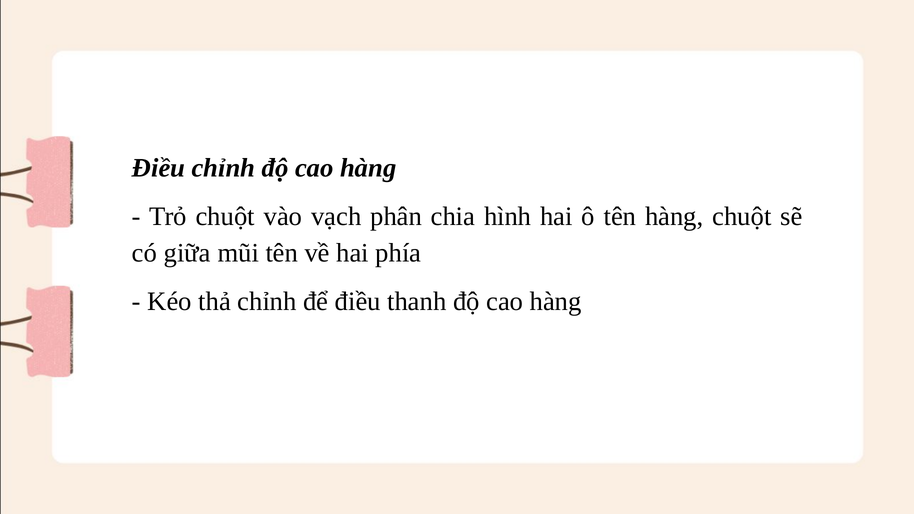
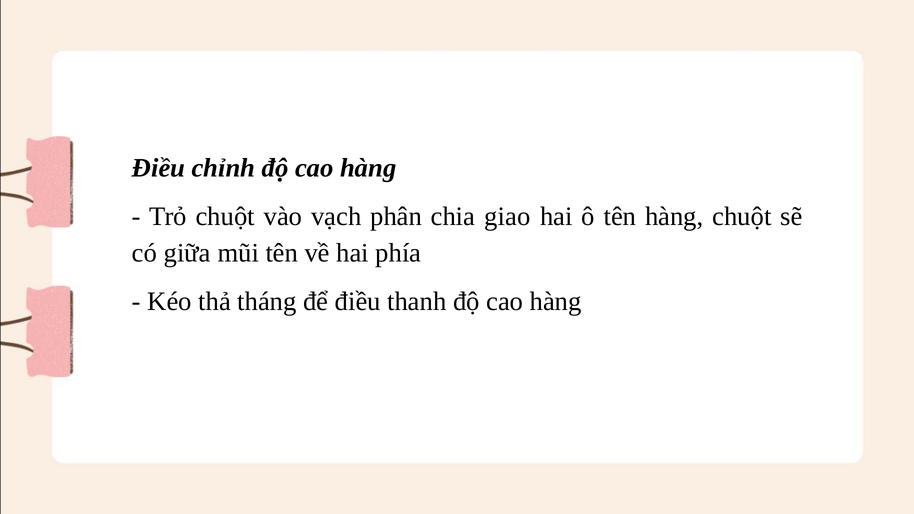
hình: hình -> giao (507, 216)
thả chỉnh: chỉnh -> tháng (267, 301)
